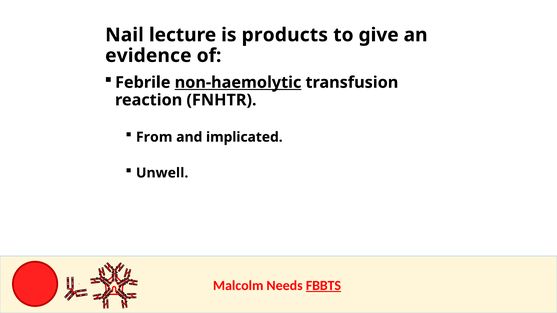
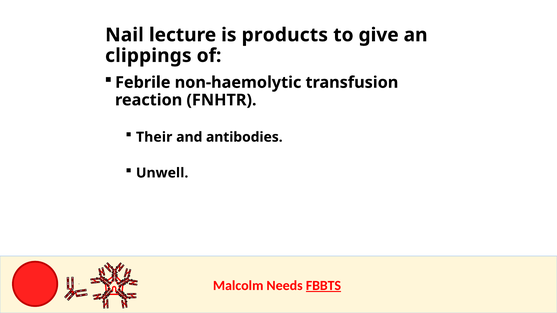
evidence: evidence -> clippings (148, 56)
non-haemolytic underline: present -> none (238, 83)
From: From -> Their (154, 137)
implicated: implicated -> antibodies (244, 137)
